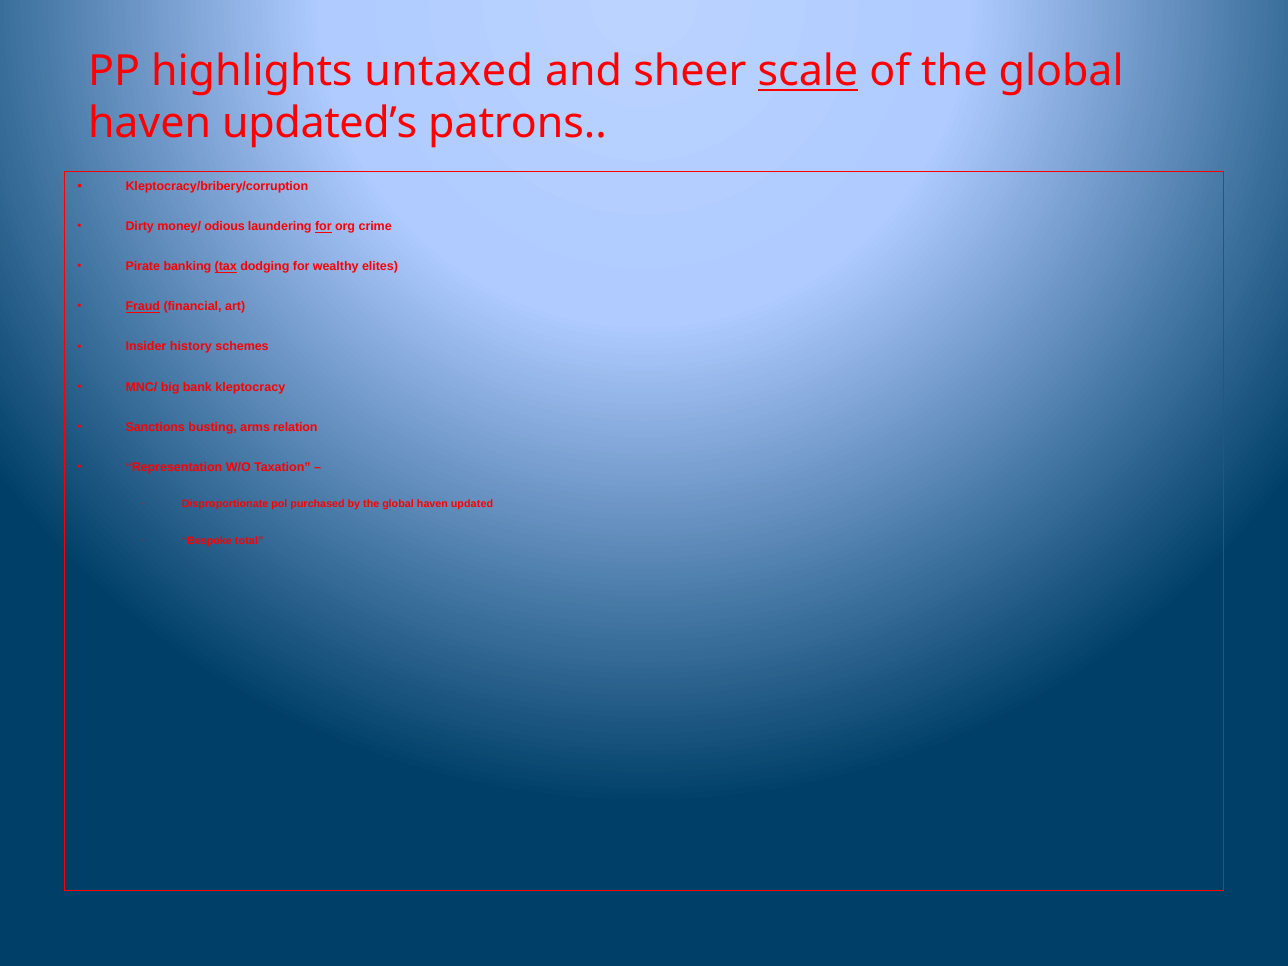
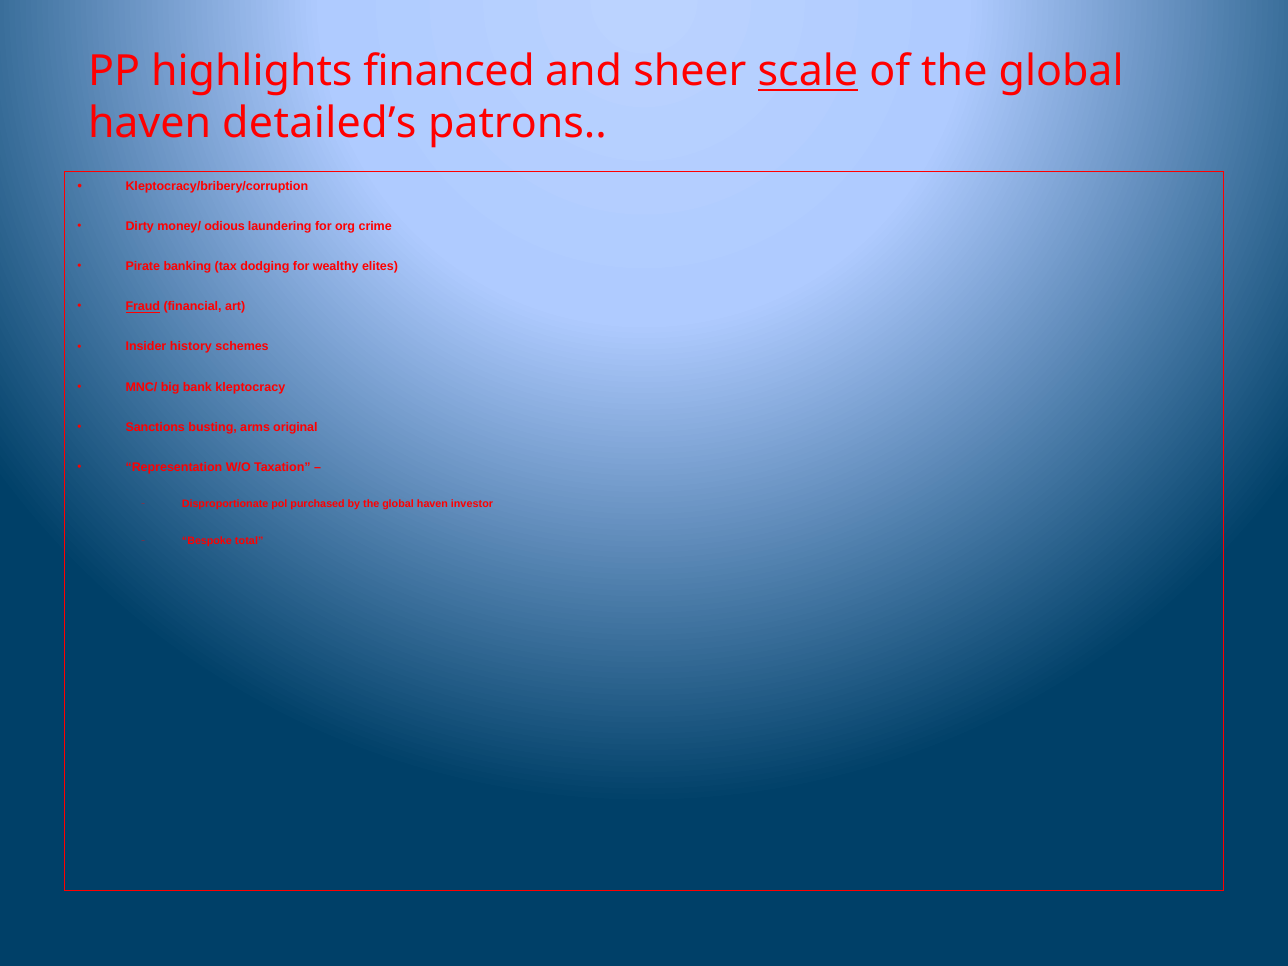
untaxed: untaxed -> financed (449, 72)
updated’s: updated’s -> detailed’s (319, 123)
for underline: present -> none (323, 227)
tax underline: present -> none (226, 267)
relation: relation -> original (295, 427)
updated: updated -> investor (472, 504)
